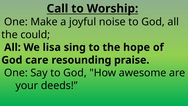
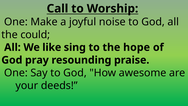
lisa: lisa -> like (52, 47)
care: care -> pray (37, 60)
